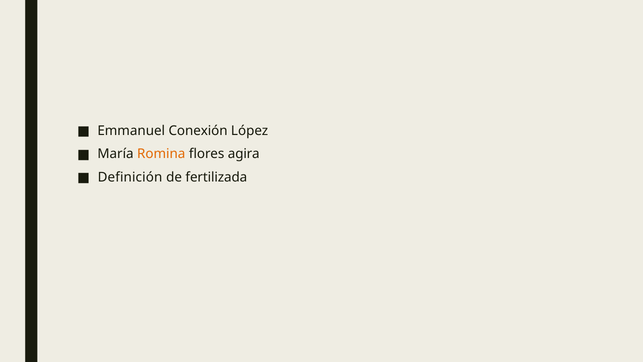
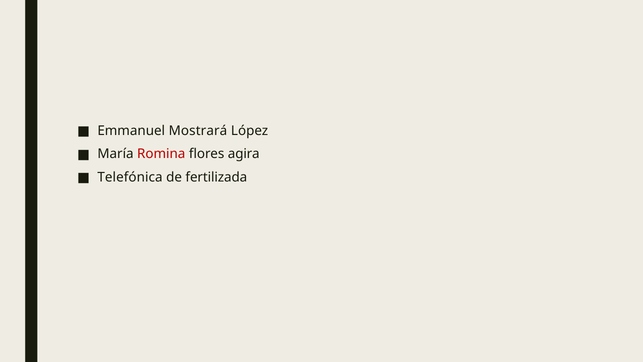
Conexión: Conexión -> Mostrará (198, 131)
Romina colour: orange -> red (161, 154)
Definición: Definición -> Telefónica (130, 177)
